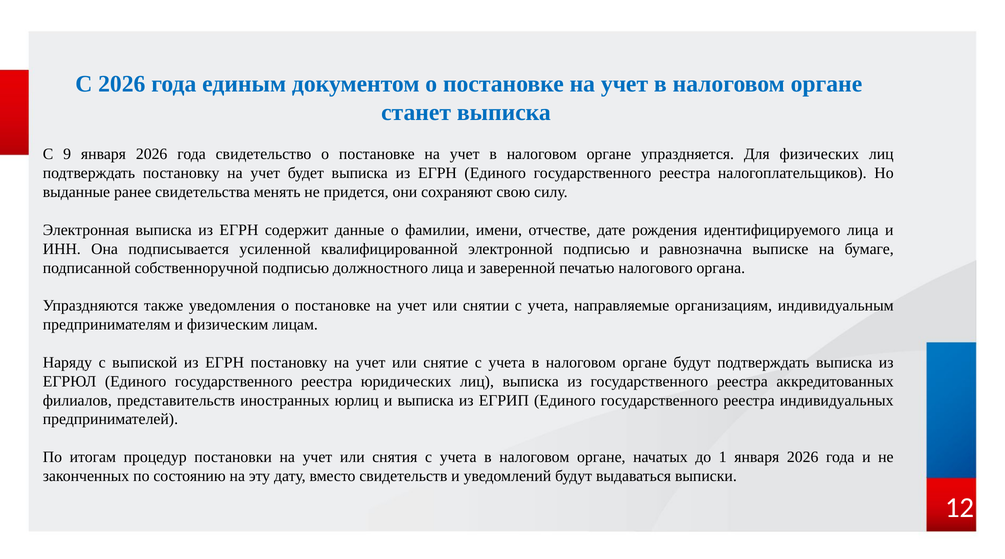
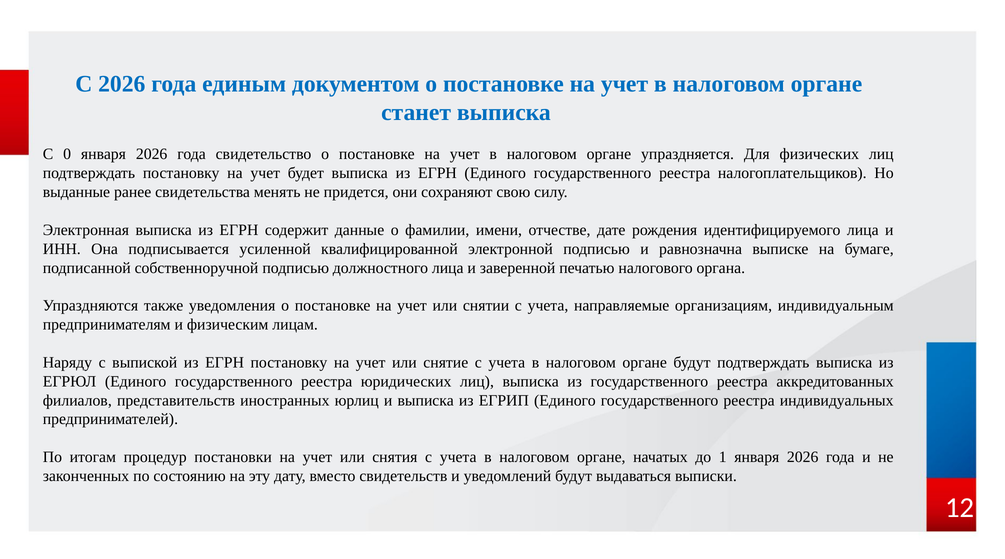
9: 9 -> 0 (67, 154)
